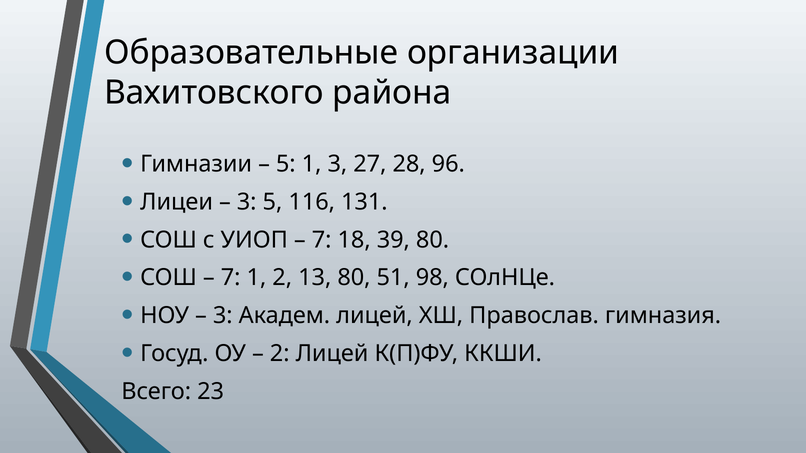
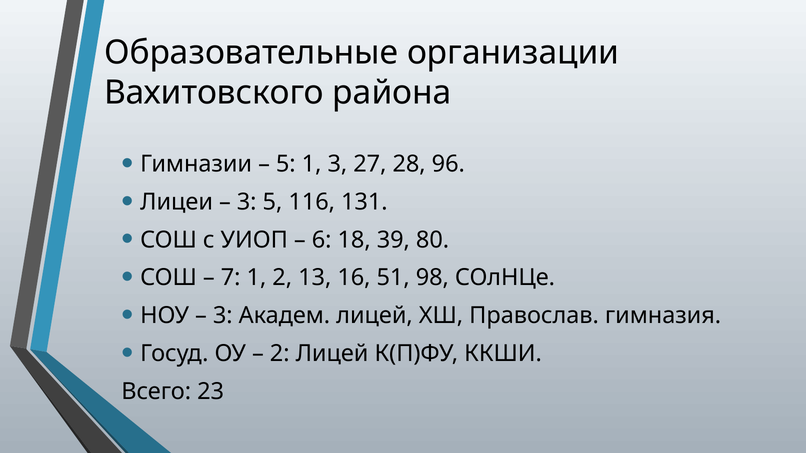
7: 7 -> 6 (322, 240)
13 80: 80 -> 16 (354, 278)
